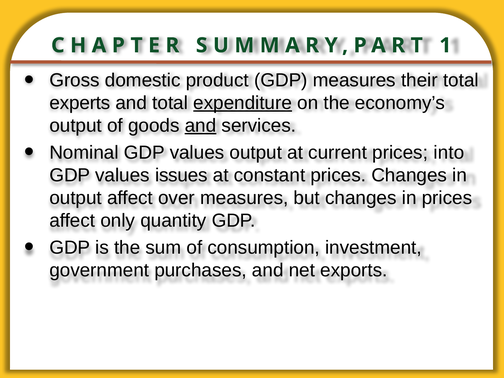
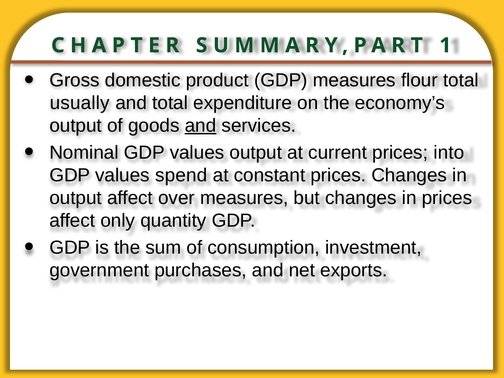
their: their -> flour (419, 80)
experts: experts -> usually (80, 103)
expenditure underline: present -> none (243, 103)
issues: issues -> spend (181, 175)
